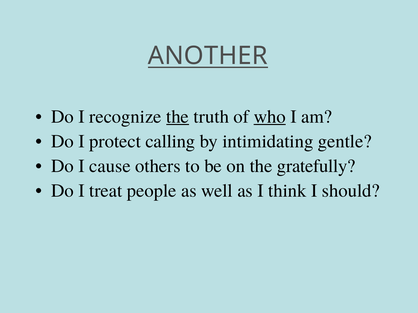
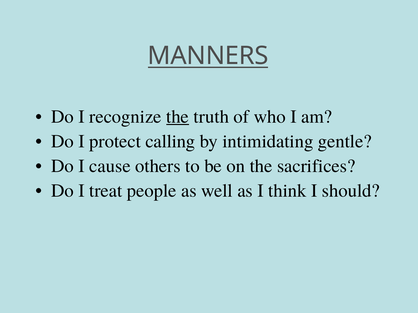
ANOTHER: ANOTHER -> MANNERS (208, 56)
who underline: present -> none (270, 117)
gratefully: gratefully -> sacrifices (316, 166)
